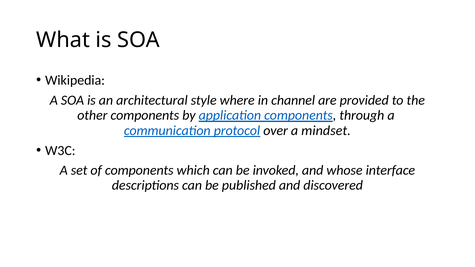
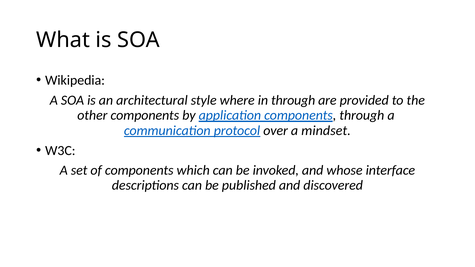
in channel: channel -> through (293, 100)
